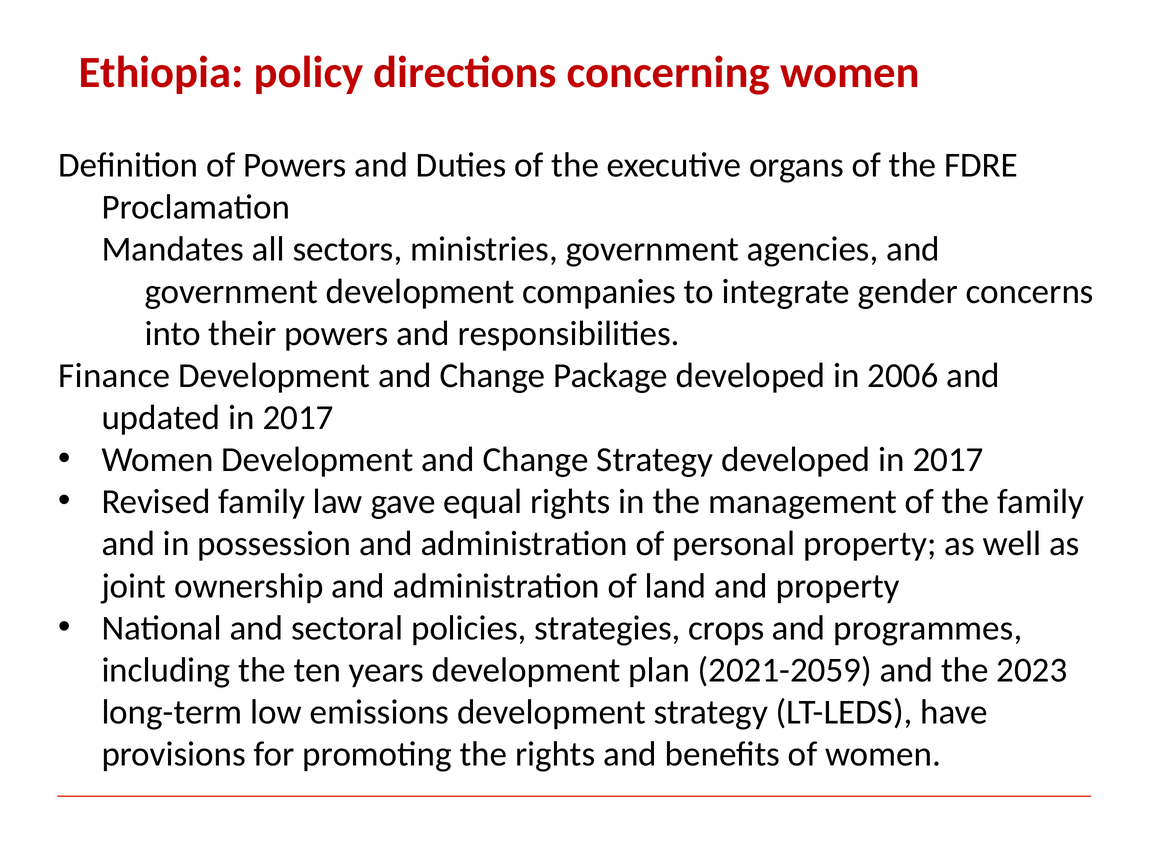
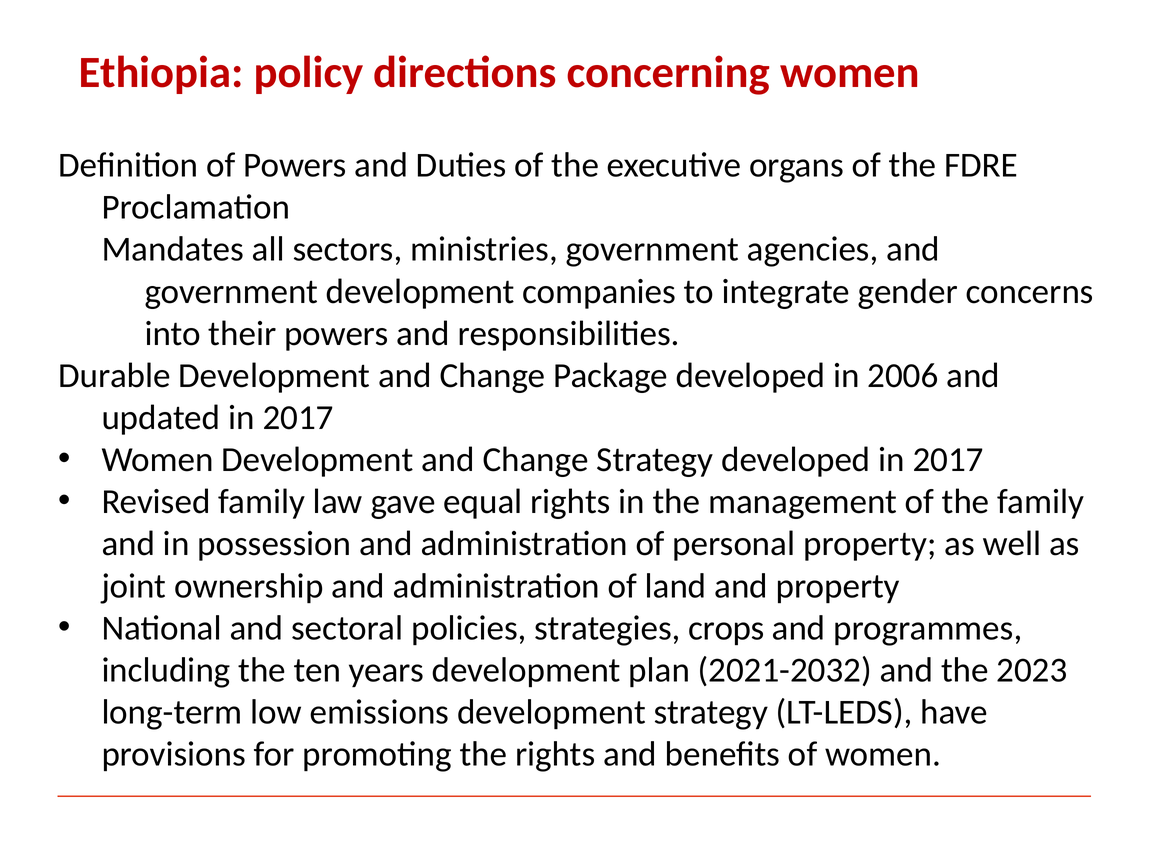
Finance: Finance -> Durable (114, 376)
2021-2059: 2021-2059 -> 2021-2032 (785, 671)
